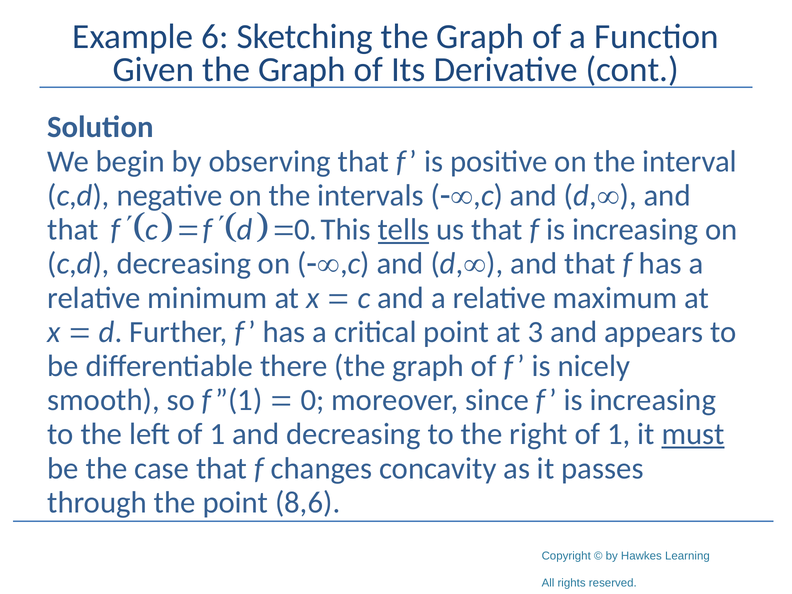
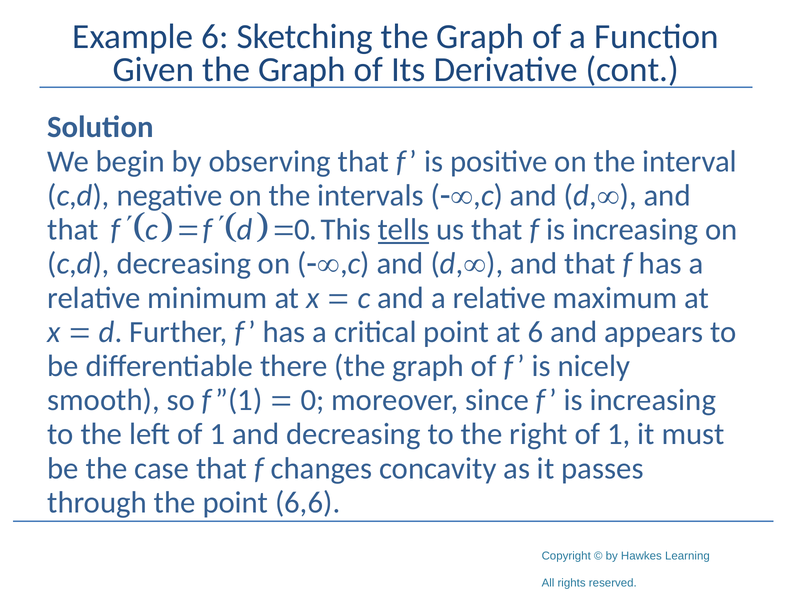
at 3: 3 -> 6 (535, 332)
must underline: present -> none (693, 434)
8,6: 8,6 -> 6,6 (308, 503)
